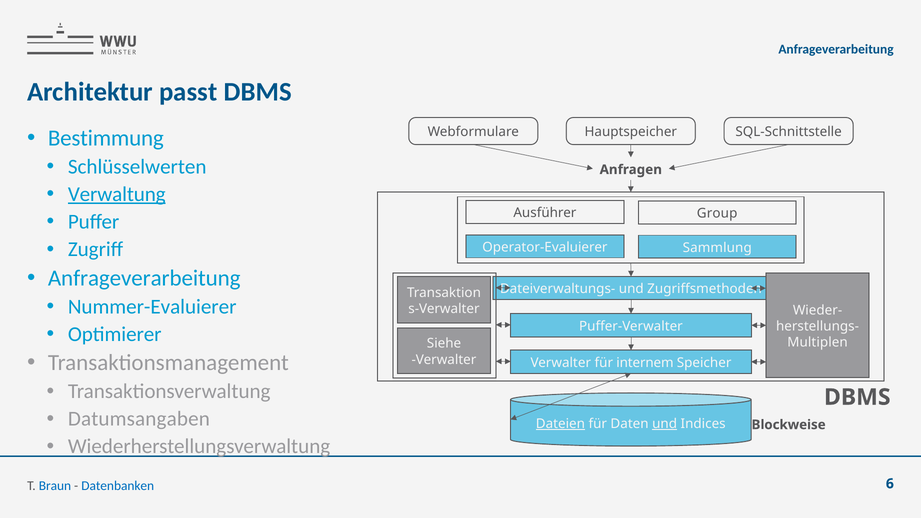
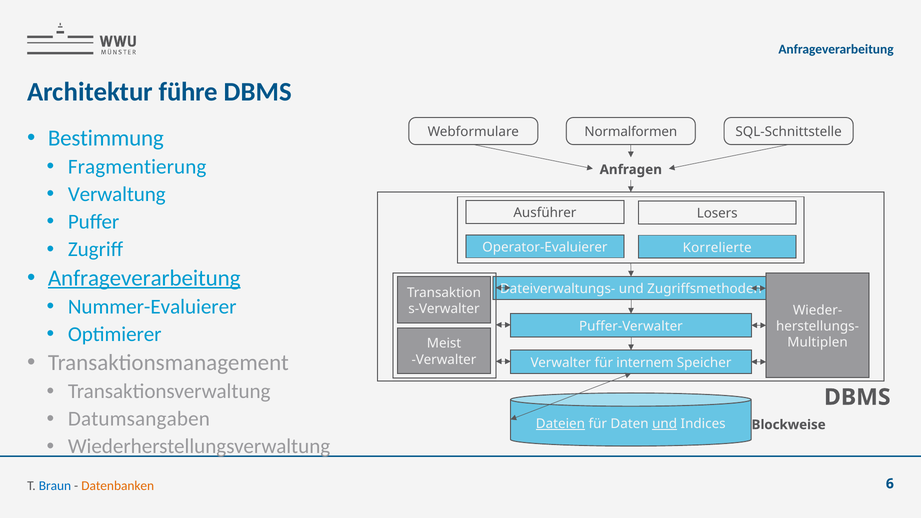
passt: passt -> führe (188, 92)
Hauptspeicher: Hauptspeicher -> Normalformen (631, 132)
Schlüsselwerten: Schlüsselwerten -> Fragmentierung (137, 167)
Verwaltung underline: present -> none (117, 194)
Group: Group -> Losers (717, 213)
Sammlung: Sammlung -> Korrelierte (717, 248)
Anfrageverarbeitung underline: none -> present (144, 278)
Siehe: Siehe -> Meist (444, 343)
Datenbanken colour: blue -> orange (118, 486)
